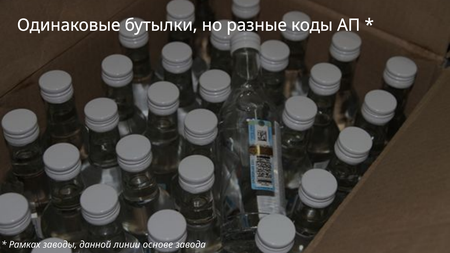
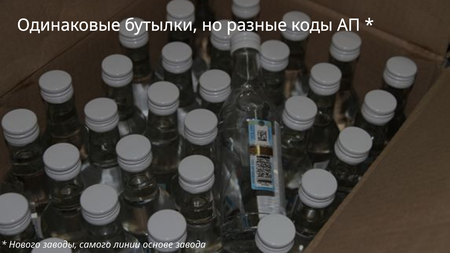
Рамках: Рамках -> Нового (25, 245)
данной: данной -> самого (95, 245)
